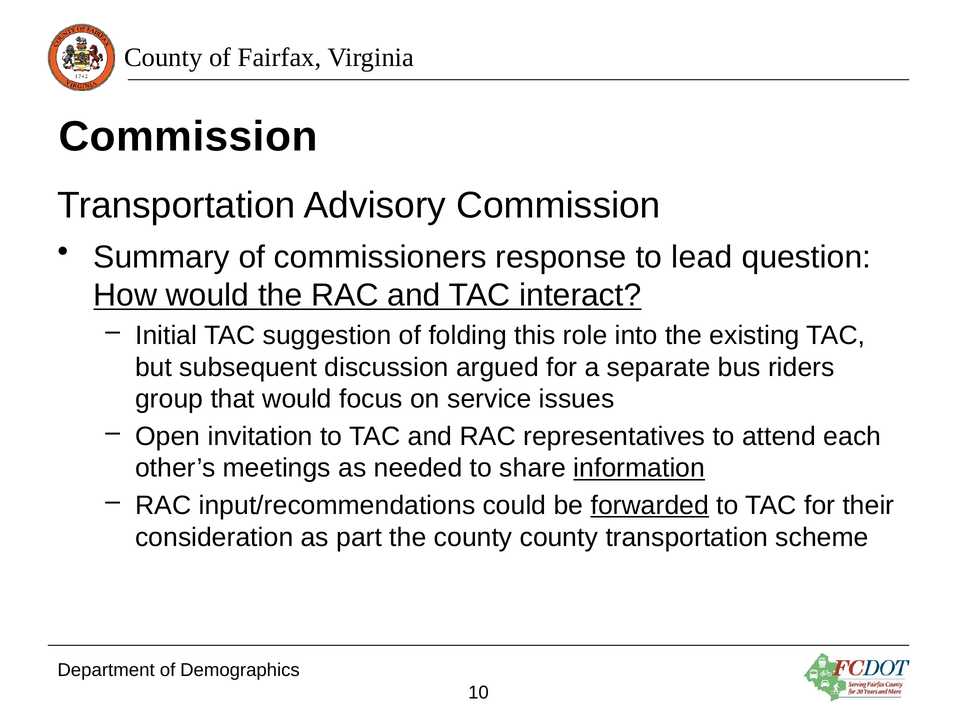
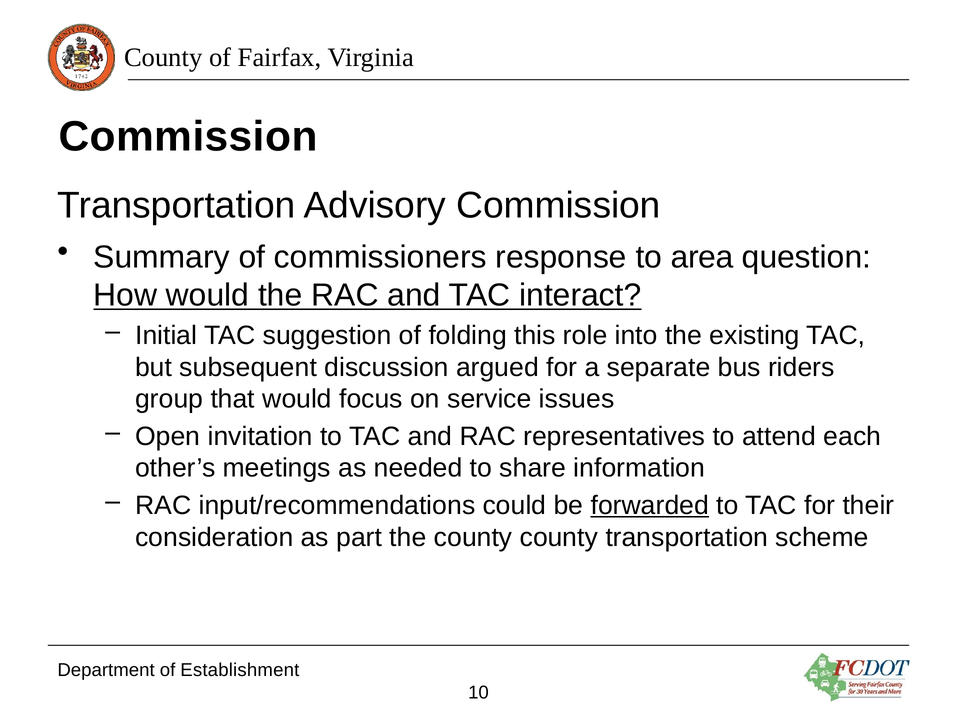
lead: lead -> area (702, 257)
information underline: present -> none (639, 469)
Demographics: Demographics -> Establishment (240, 671)
